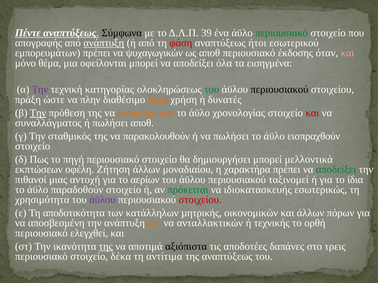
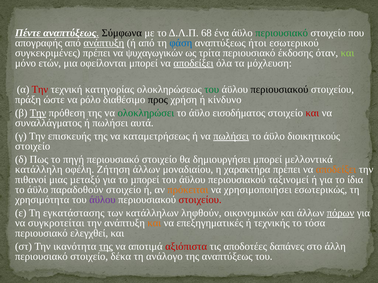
39: 39 -> 68 (206, 33)
φάση colour: red -> blue (181, 43)
εμπορευμάτων: εμπορευμάτων -> συγκεκριμένες (48, 53)
ως αποθ: αποθ -> τρίτα (210, 53)
και colour: pink -> light green (348, 53)
θέμα: θέμα -> ετών (50, 63)
αποδείξει underline: none -> present (193, 63)
εισηγμένα: εισηγμένα -> μόχλευση (269, 63)
Την colour: purple -> red (40, 90)
πλην: πλην -> ρόλο (90, 100)
προς colour: orange -> black (158, 100)
δυνατές: δυνατές -> κίνδυνο (225, 100)
ολοκληρώσει colour: orange -> green (146, 113)
χρονολογίας: χρονολογίας -> εισοδήματος (239, 113)
πωλήσει αποθ: αποθ -> αυτά (142, 123)
σταθμικός: σταθμικός -> επισκευής (70, 136)
παρακολουθούν: παρακολουθούν -> καταμετρήσεως (156, 136)
πωλήσει underline: none -> present (231, 136)
εισπραχθούν: εισπραχθούν -> διοικητικούς (314, 136)
εκπτώσεων: εκπτώσεων -> κατάλληλη (39, 170)
αποδείξει colour: green -> orange (336, 170)
αντοχή: αντοχή -> µεταξύ (85, 180)
το αερίων: αερίων -> µπορεί (145, 180)
πρόκειται colour: green -> orange (188, 190)
ιδιοκατασκευής: ιδιοκατασκευής -> χρησιμοποιήσει (258, 190)
αποδοτικότητα: αποδοτικότητα -> εγκατάστασης (74, 213)
µητρικής: µητρικής -> ληφθούν (201, 213)
πόρων underline: none -> present (341, 213)
αποσβεσμένη: αποσβεσμένη -> συγκροτείται (56, 223)
ανταλλακτικών: ανταλλακτικών -> επεξηγηματικές (210, 223)
ορθή: ορθή -> τόσα (315, 223)
αξιόπιστα colour: black -> red (186, 247)
τρεις: τρεις -> άλλη (335, 247)
αντίτιμα: αντίτιμα -> ανάλογο (164, 257)
